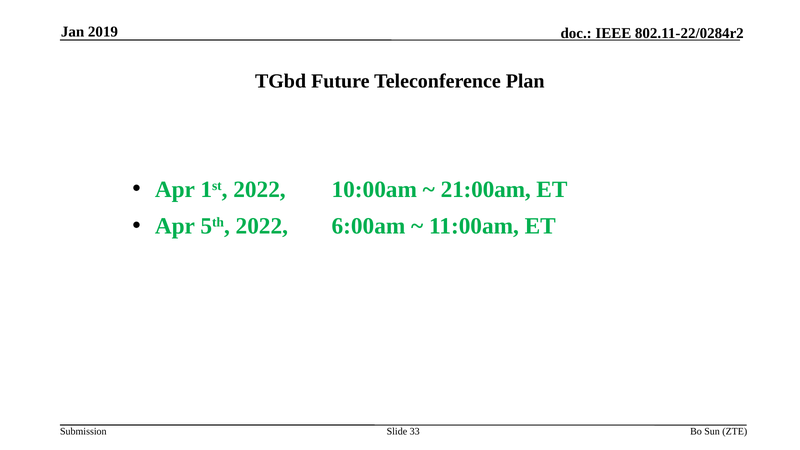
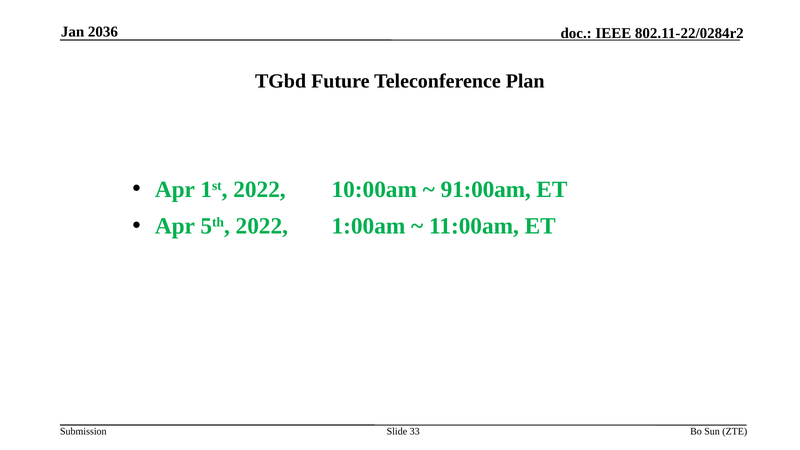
2019: 2019 -> 2036 (103, 32)
21:00am: 21:00am -> 91:00am (486, 189)
6:00am: 6:00am -> 1:00am (368, 226)
